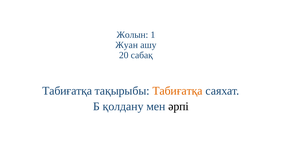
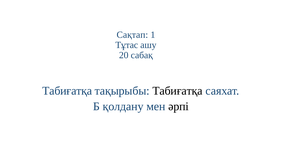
Жолын: Жолын -> Сақтап (132, 35)
Жуан: Жуан -> Тұтас (127, 45)
Табиғатқа colour: orange -> black (178, 91)
